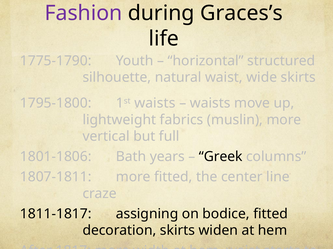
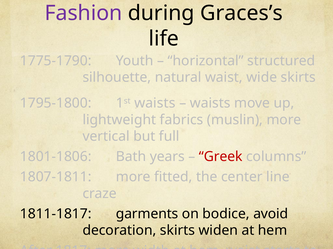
Greek colour: black -> red (221, 157)
assigning: assigning -> garments (147, 214)
bodice fitted: fitted -> avoid (271, 214)
